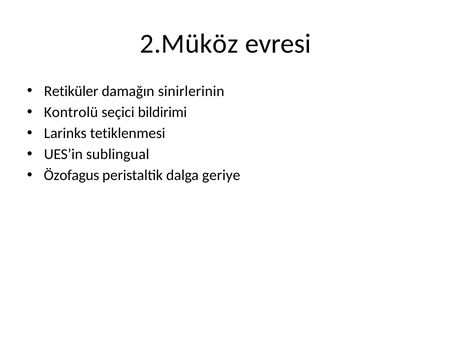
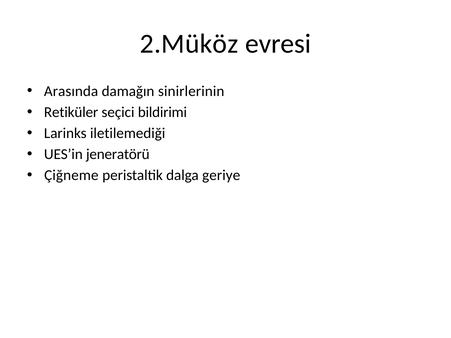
Retiküler: Retiküler -> Arasında (71, 91)
Kontrolü: Kontrolü -> Retiküler (71, 112)
tetiklenmesi: tetiklenmesi -> iletilemediği (128, 133)
sublingual: sublingual -> jeneratörü (118, 154)
Özofagus: Özofagus -> Çiğneme (71, 175)
